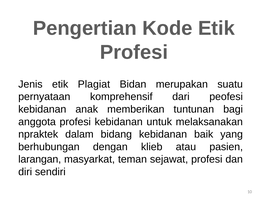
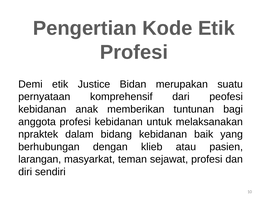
Jenis: Jenis -> Demi (30, 84)
Plagiat: Plagiat -> Justice (94, 84)
